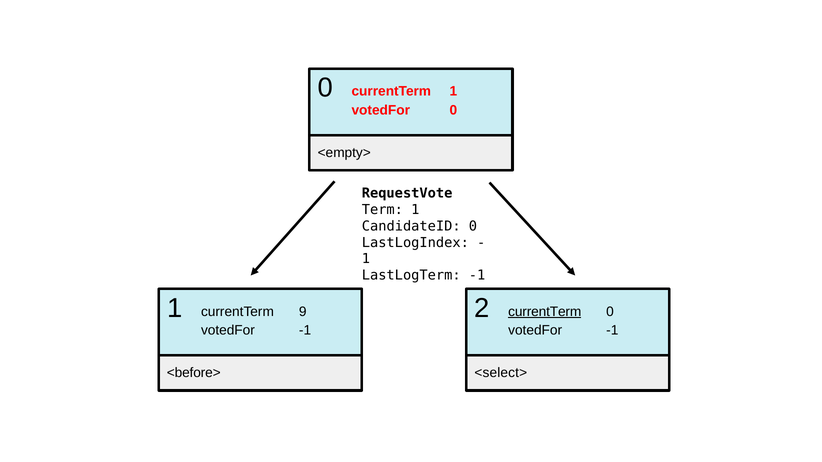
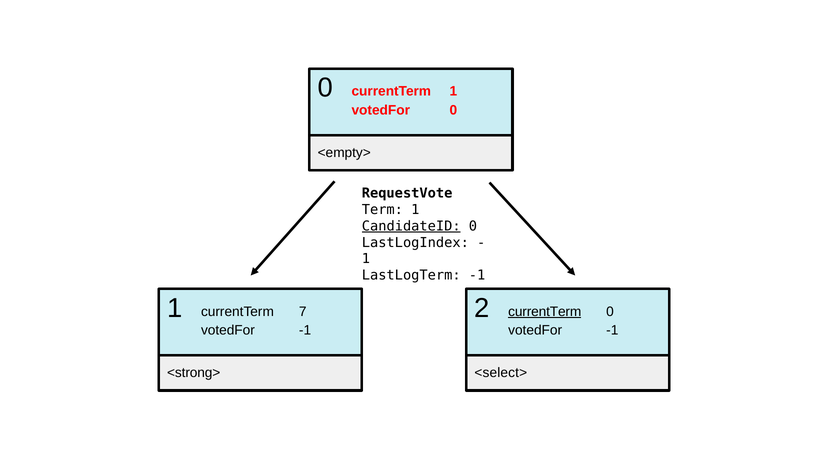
CandidateID underline: none -> present (411, 226)
9: 9 -> 7 (303, 312)
<before>: <before> -> <strong> (194, 373)
